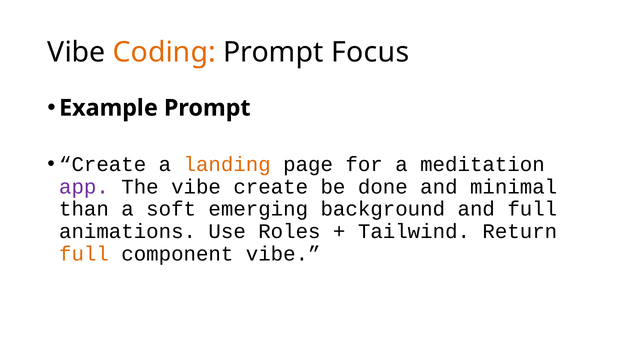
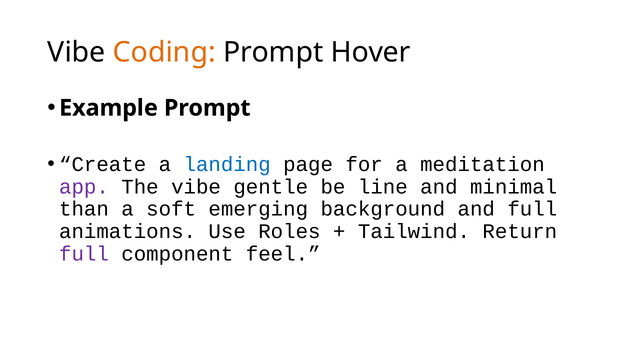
Focus: Focus -> Hover (371, 52)
landing colour: orange -> blue (227, 164)
vibe create: create -> gentle (271, 187)
done: done -> line (383, 187)
full colour: orange -> purple (84, 254)
component vibe: vibe -> feel (283, 254)
